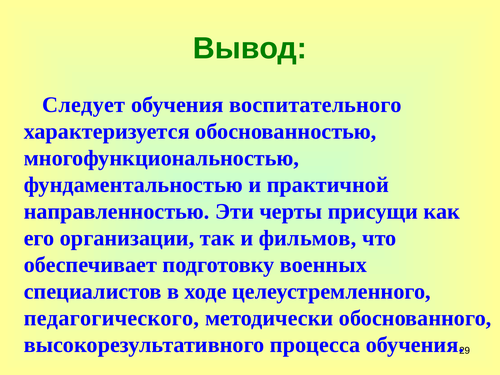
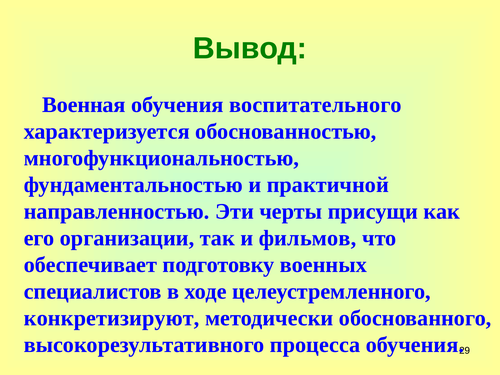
Следует: Следует -> Военная (84, 105)
педагогического: педагогического -> конкретизируют (112, 318)
